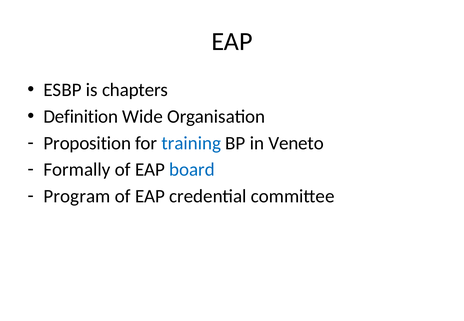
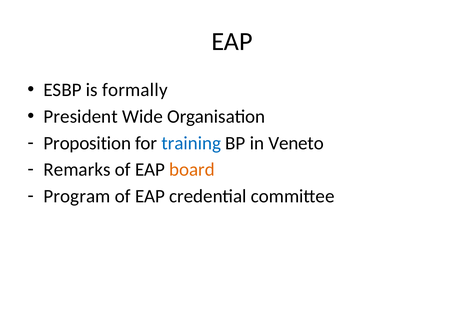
chapters: chapters -> formally (135, 90)
Definition: Definition -> President (81, 117)
Formally: Formally -> Remarks (77, 170)
board colour: blue -> orange (192, 170)
